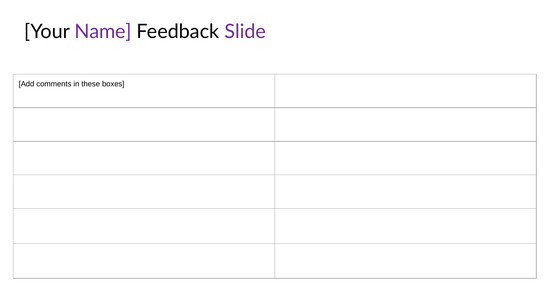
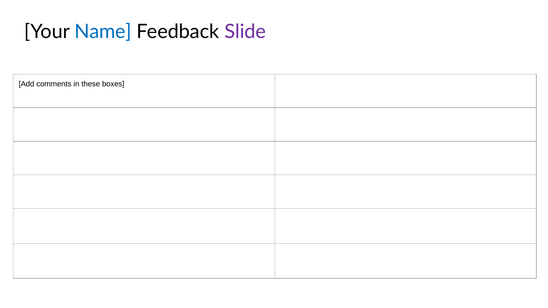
Name colour: purple -> blue (103, 32)
